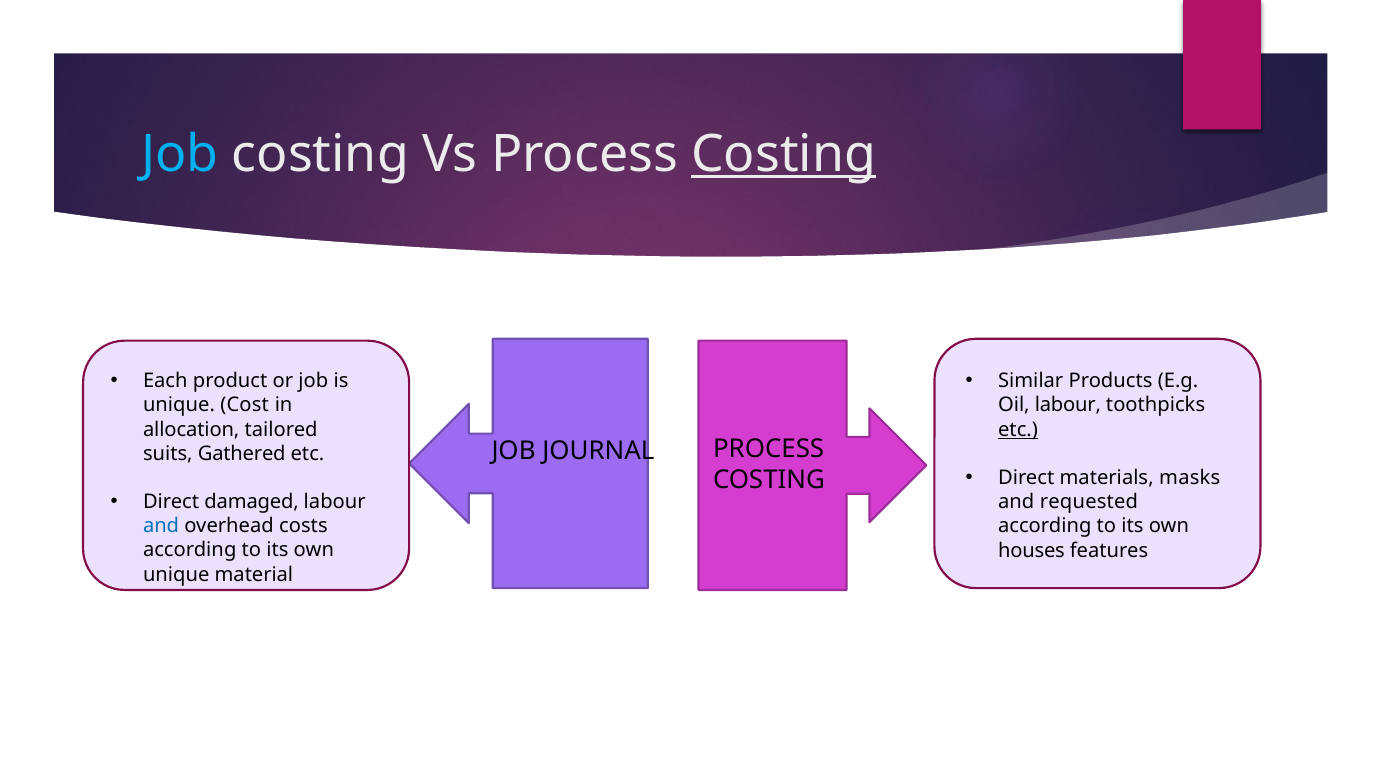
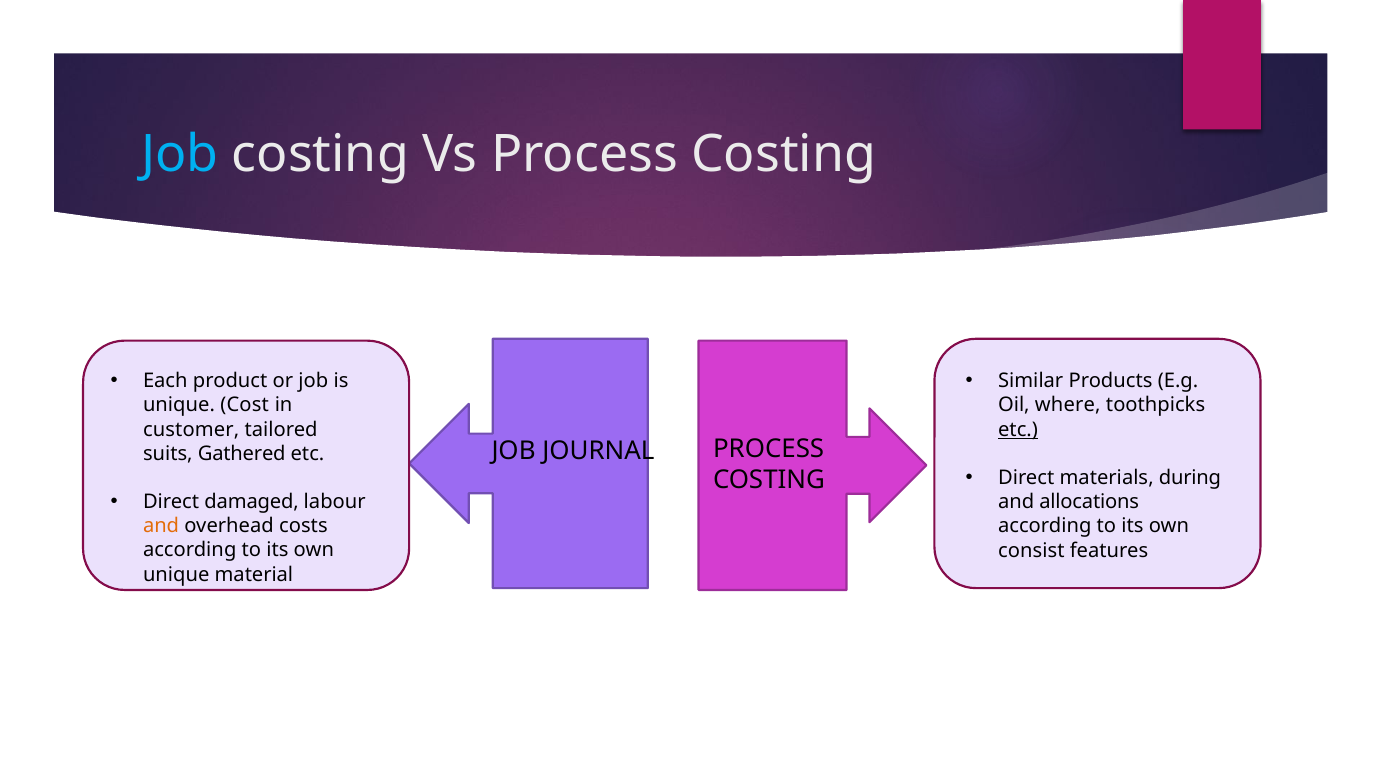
Costing underline: present -> none (784, 154)
Oil labour: labour -> where (1068, 405)
allocation: allocation -> customer (191, 430)
masks: masks -> during (1190, 478)
requested: requested -> allocations (1089, 502)
and colour: blue -> orange (161, 526)
houses: houses -> consist (1031, 551)
